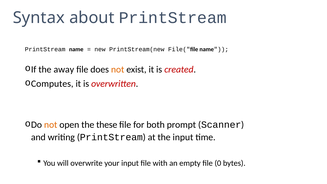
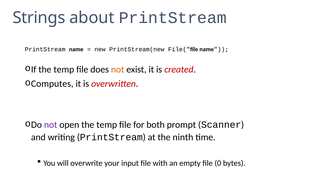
Syntax: Syntax -> Strings (39, 18)
If the away: away -> temp (64, 69)
not colour: orange -> purple (51, 125)
open the these: these -> temp (107, 125)
the input: input -> ninth (183, 137)
